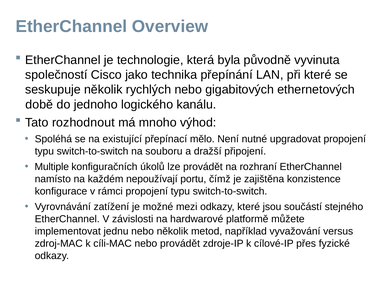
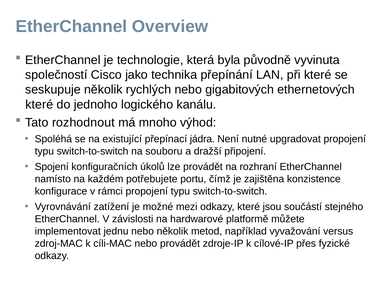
době: době -> které (39, 104)
mělo: mělo -> jádra (202, 139)
Multiple: Multiple -> Spojení (52, 167)
nepoužívají: nepoužívají -> potřebujete (152, 179)
